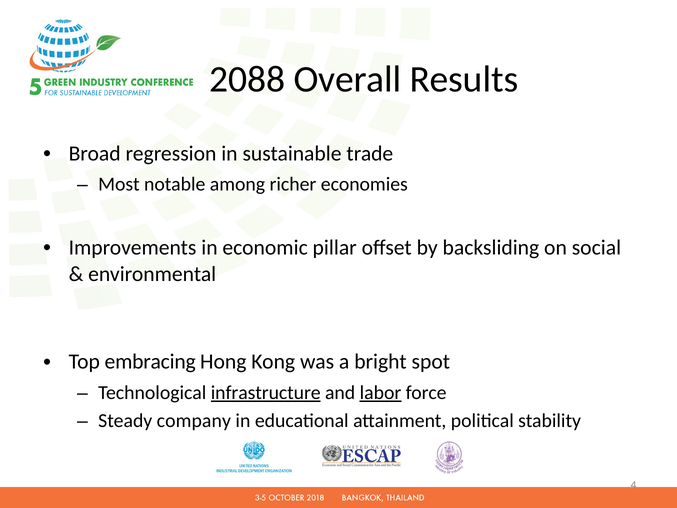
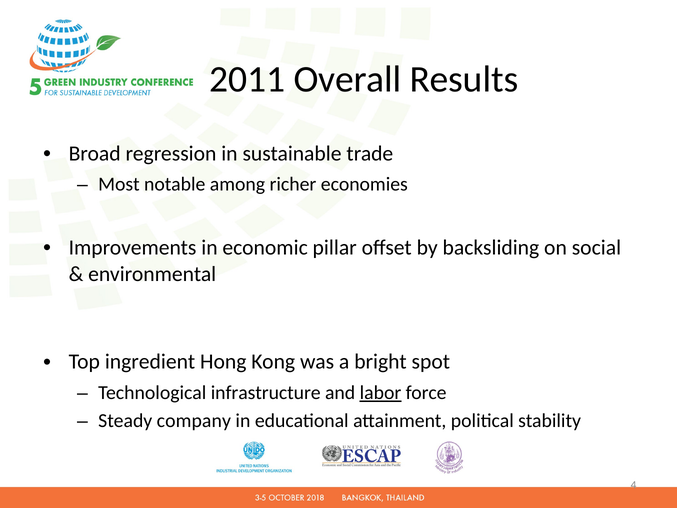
2088: 2088 -> 2011 (247, 79)
embracing: embracing -> ingredient (150, 362)
infrastructure underline: present -> none (266, 393)
